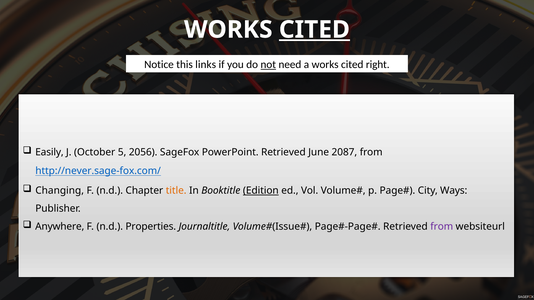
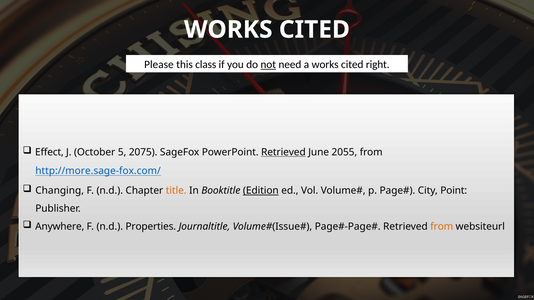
CITED underline: present -> none (314, 30)
Notice: Notice -> Please (159, 65)
links: links -> class (206, 65)
Easily: Easily -> Effect (49, 152)
2056: 2056 -> 2075 (143, 152)
Retrieved underline: none -> present (283, 152)
2087: 2087 -> 2055 (344, 152)
http://never.sage-fox.com/: http://never.sage-fox.com/ -> http://more.sage-fox.com/ (98, 171)
Ways: Ways -> Point (454, 191)
from colour: purple -> orange (442, 227)
